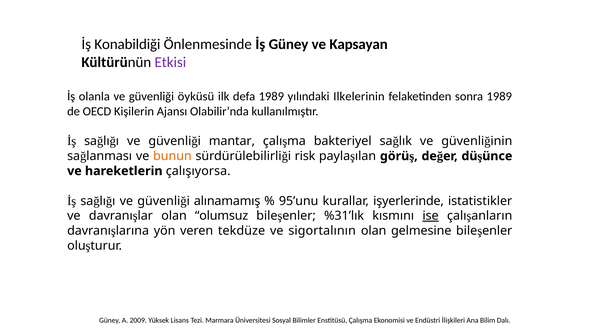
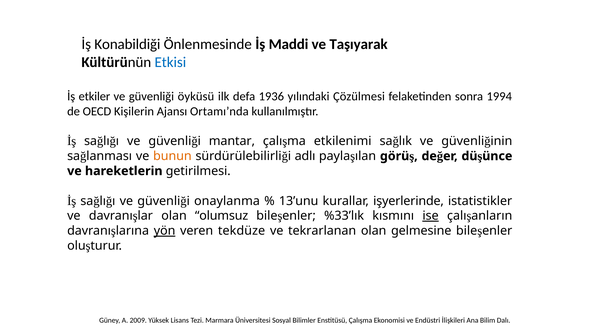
İş Güney: Güney -> Maddi (289, 44)
Kapsayan: Kapsayan -> Taşıyarak (359, 44)
Etkisi colour: purple -> blue (170, 62)
olanla: olanla -> etkiler (94, 96)
defa 1989: 1989 -> 1936 (271, 96)
Ilkelerinin: Ilkelerinin -> Çözülmesi (359, 96)
sonra 1989: 1989 -> 1994 (499, 96)
Olabilir’nda: Olabilir’nda -> Ortamı’nda (219, 111)
bakteriyel: bakteriyel -> etkilenimi (343, 141)
risk: risk -> adlı (305, 156)
çalışıyorsa: çalışıyorsa -> getirilmesi (198, 171)
alınamamış: alınamamış -> onaylanma (227, 201)
95’unu: 95’unu -> 13’unu (299, 201)
%31’lık: %31’lık -> %33’lık (344, 216)
yön underline: none -> present (165, 231)
sigortalının: sigortalının -> tekrarlanan (322, 231)
